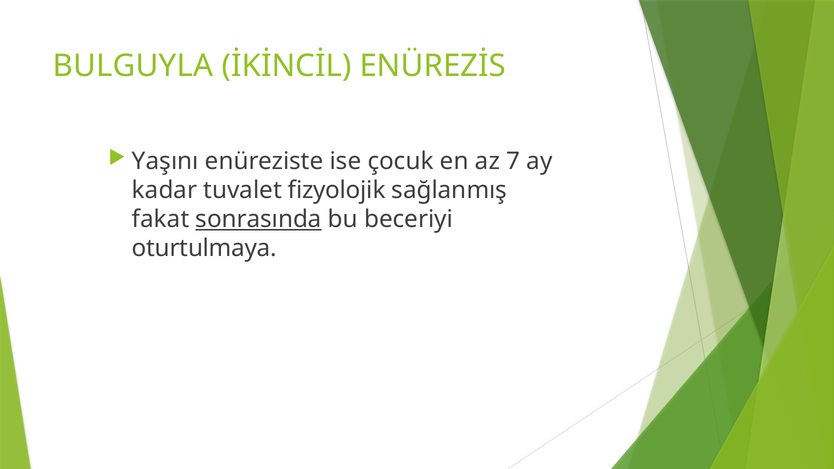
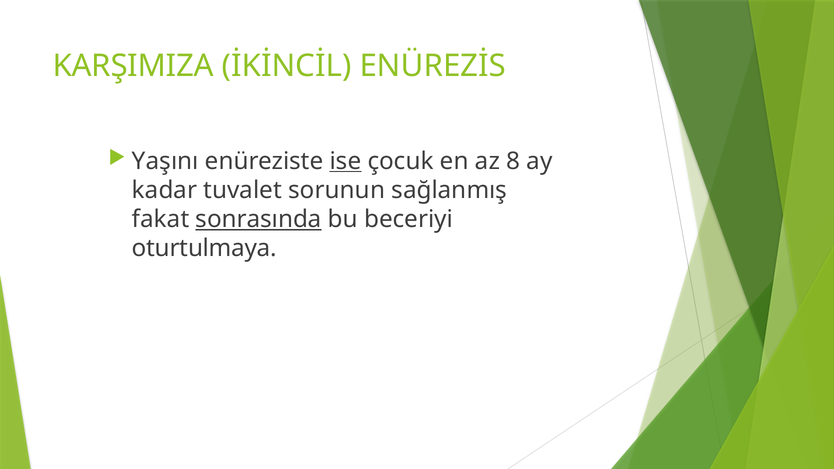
BULGUYLA: BULGUYLA -> KARŞIMIZA (133, 66)
ise underline: none -> present (346, 161)
7: 7 -> 8 (513, 161)
fizyolojik: fizyolojik -> sorunun (337, 190)
